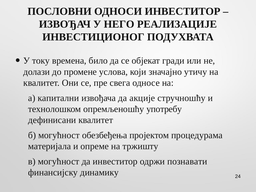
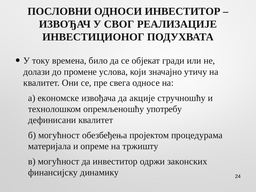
НЕГО: НЕГО -> СВОГ (119, 24)
капитални: капитални -> економске (58, 98)
познавати: познавати -> законских (187, 161)
